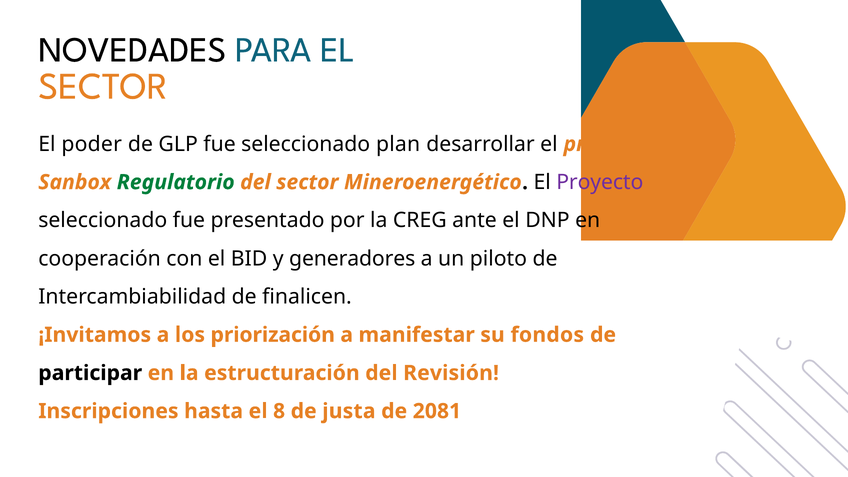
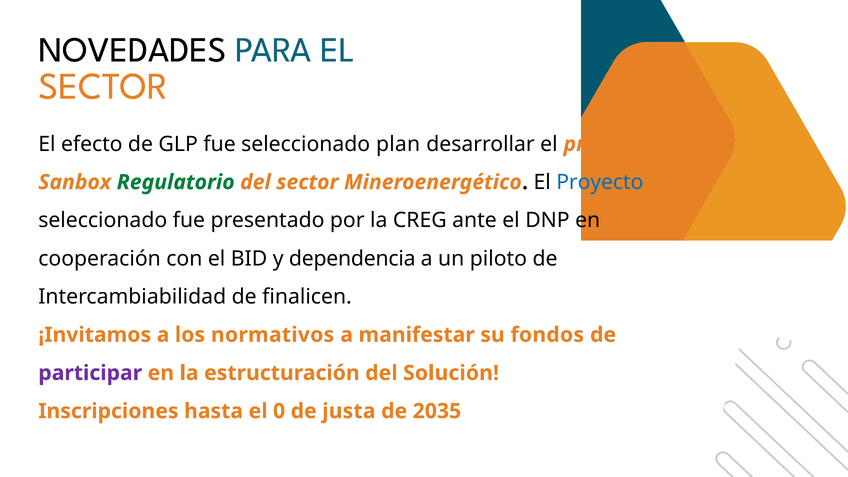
poder: poder -> efecto (92, 144)
Proyecto colour: purple -> blue (600, 182)
generadores: generadores -> dependencia (352, 259)
priorización: priorización -> normativos (273, 335)
participar colour: black -> purple (90, 373)
Revisión: Revisión -> Solución (451, 373)
8: 8 -> 0 (279, 411)
2081: 2081 -> 2035 (437, 411)
